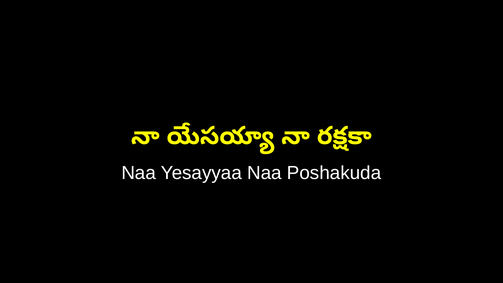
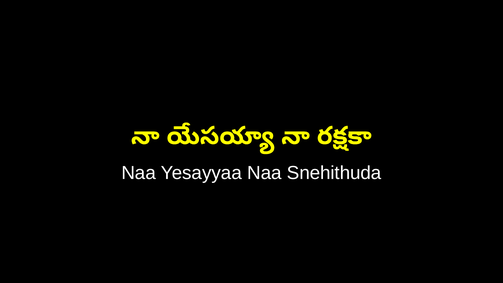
Poshakuda: Poshakuda -> Snehithuda (334, 173)
